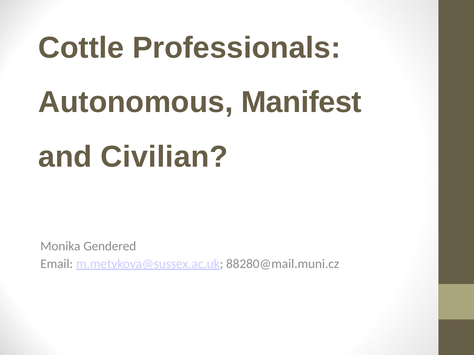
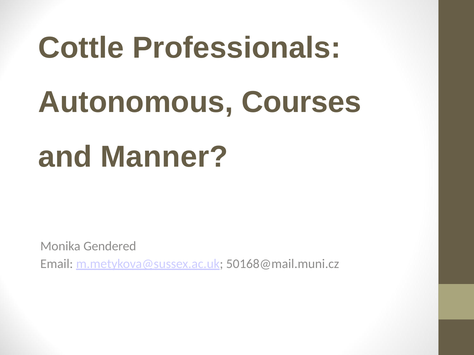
Manifest: Manifest -> Courses (301, 102)
Civilian: Civilian -> Manner (164, 157)
88280@mail.muni.cz: 88280@mail.muni.cz -> 50168@mail.muni.cz (283, 264)
